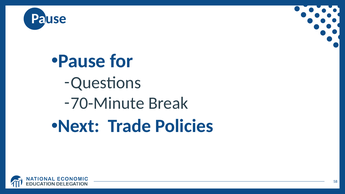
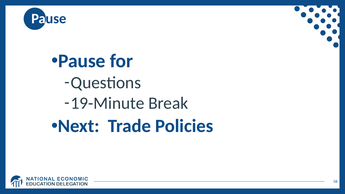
70-Minute: 70-Minute -> 19-Minute (108, 103)
